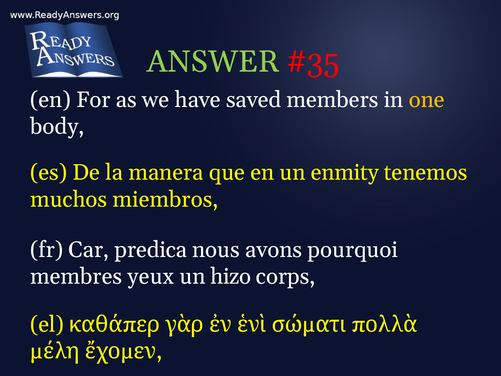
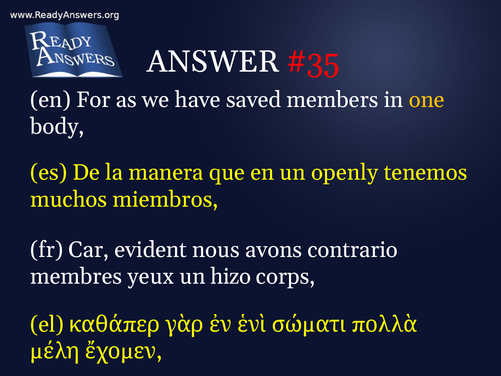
ANSWER colour: light green -> white (213, 62)
enmity: enmity -> openly (345, 172)
predica: predica -> evident (151, 250)
pourquoi: pourquoi -> contrario (353, 250)
